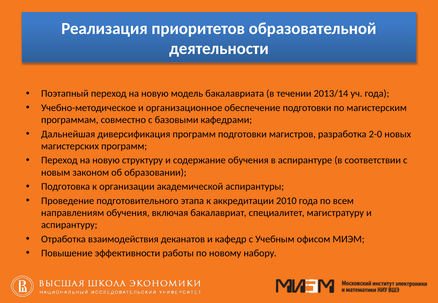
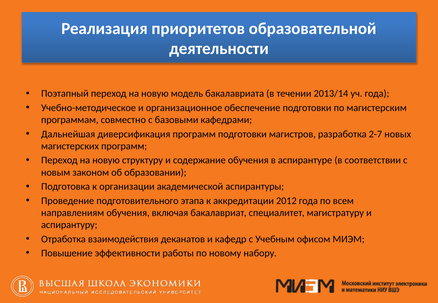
2-0: 2-0 -> 2-7 (375, 134)
2010: 2010 -> 2012 (286, 201)
